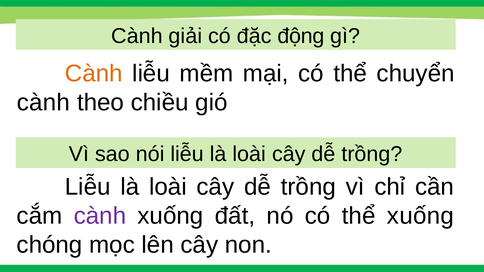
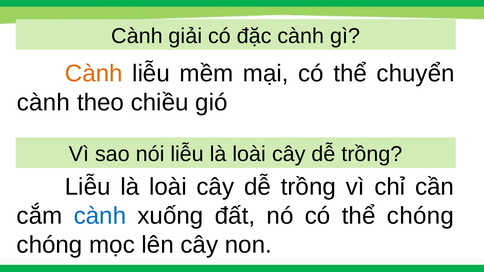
đặc động: động -> cành (301, 36)
cành colour: purple -> blue (100, 216)
thể xuống: xuống -> chóng (420, 216)
